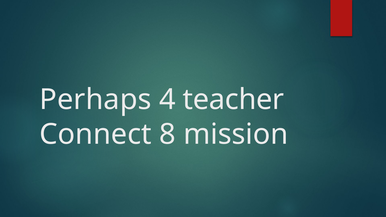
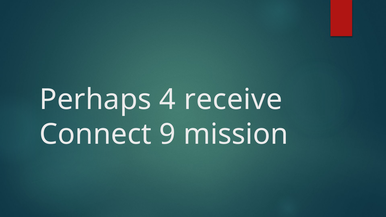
teacher: teacher -> receive (233, 100)
8: 8 -> 9 (167, 134)
